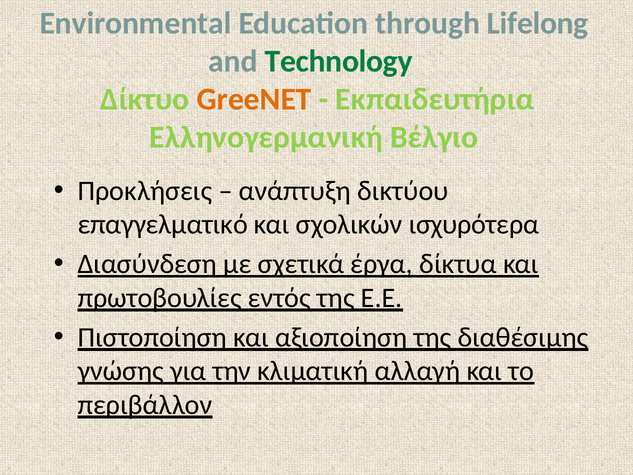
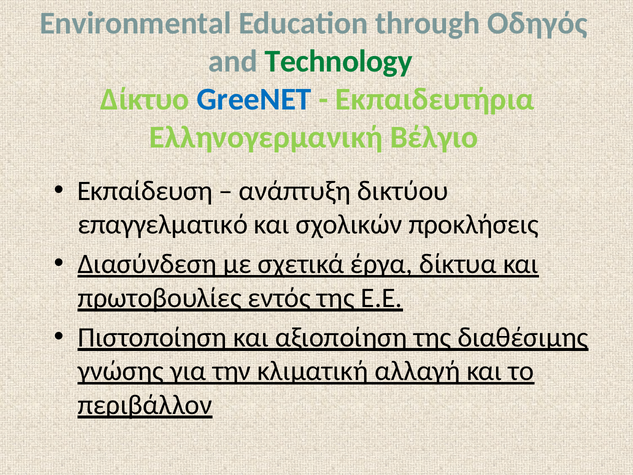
Lifelong: Lifelong -> Οδηγός (537, 23)
GreeNET colour: orange -> blue (254, 99)
Προκλήσεις: Προκλήσεις -> Εκπαίδευση (145, 191)
ισχυρότερα: ισχυρότερα -> προκλήσεις (474, 225)
